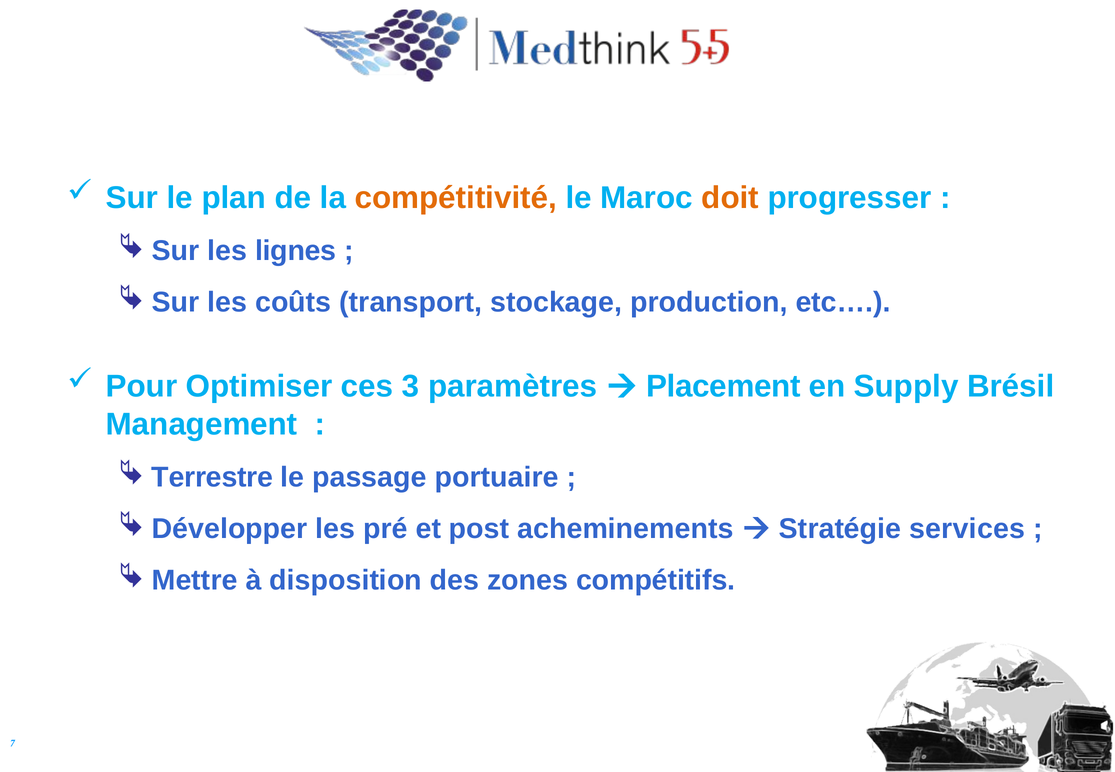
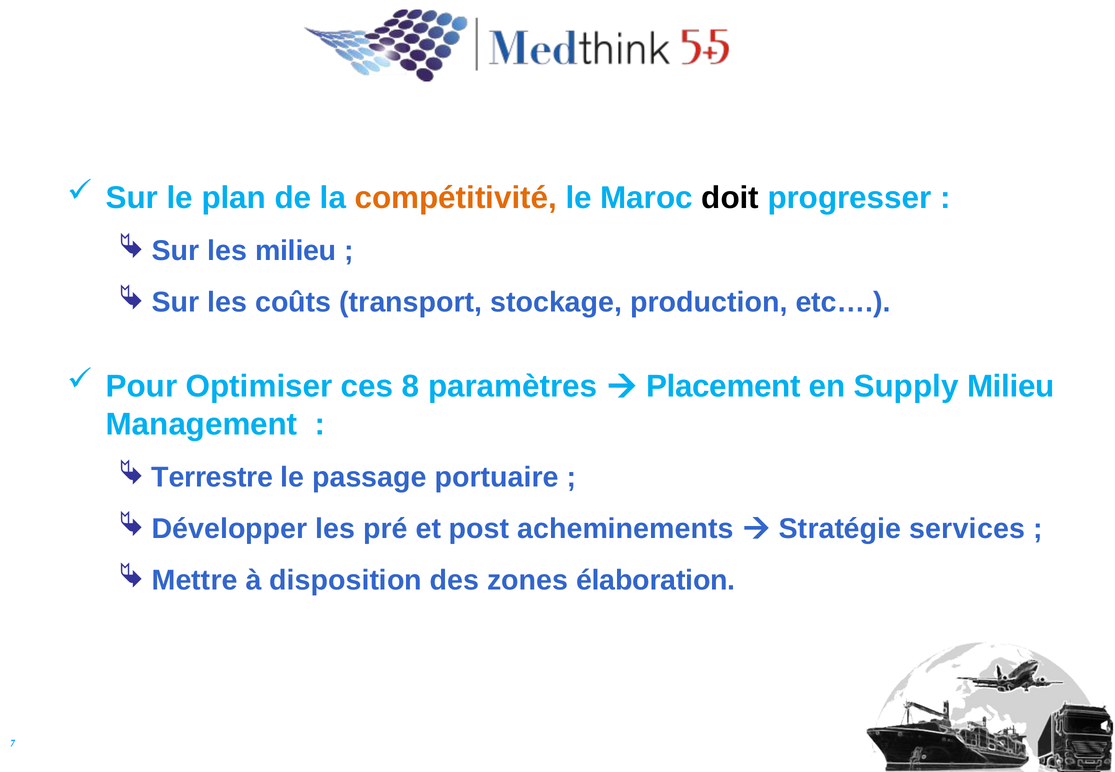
doit colour: orange -> black (730, 198)
les lignes: lignes -> milieu (296, 251)
3: 3 -> 8 (411, 387)
Supply Brésil: Brésil -> Milieu (1011, 387)
compétitifs: compétitifs -> élaboration (656, 580)
